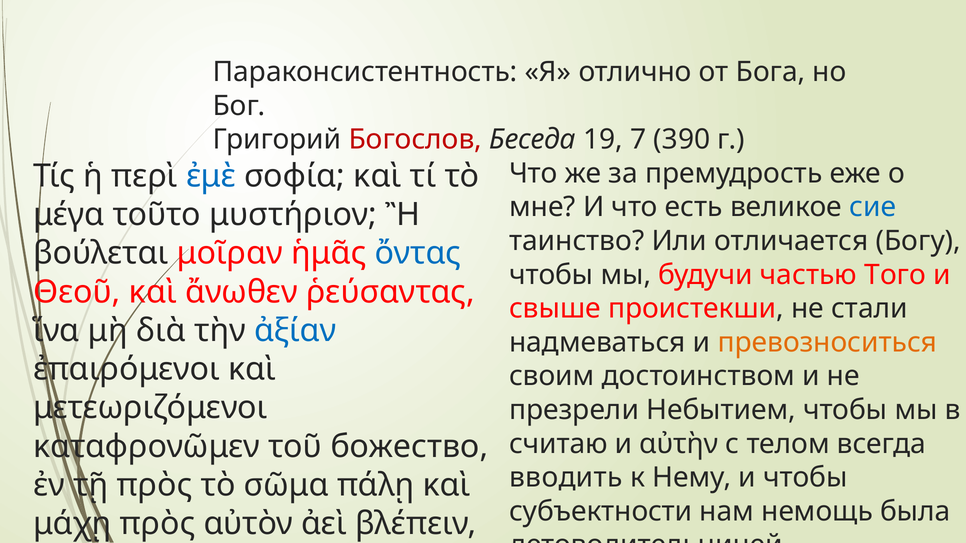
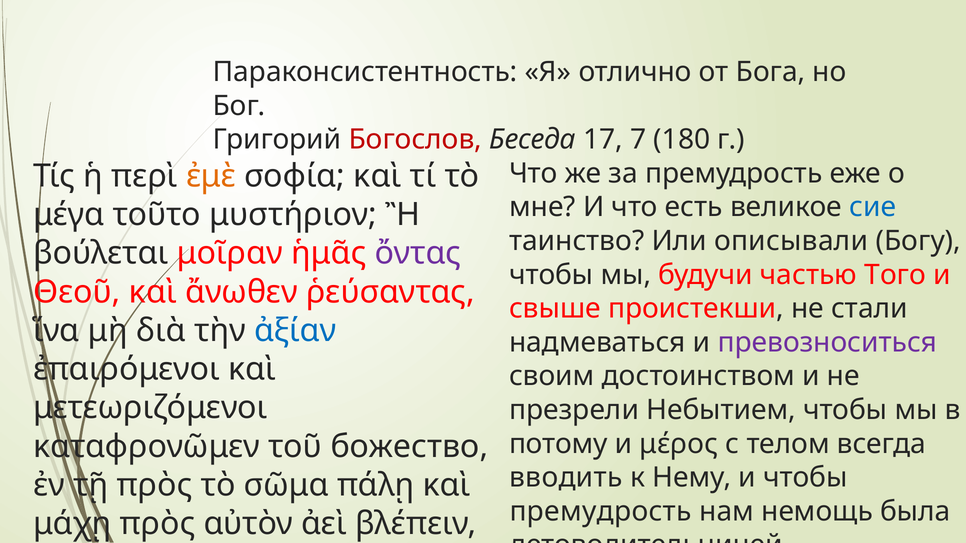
19: 19 -> 17 (603, 140)
390: 390 -> 180 (682, 140)
ἐμὲ colour: blue -> orange (211, 176)
отличается: отличается -> описывали (791, 241)
ὄντας colour: blue -> purple (418, 253)
превозноситься colour: orange -> purple (827, 343)
считаю: считаю -> потому (558, 444)
αὐτὴν: αὐτὴν -> μέρος (679, 444)
субъектности: субъектности -> премудрость (601, 512)
